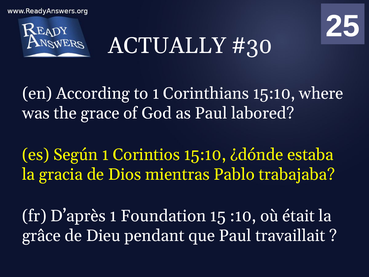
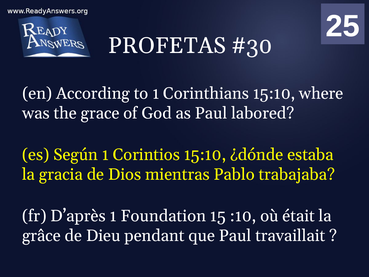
ACTUALLY: ACTUALLY -> PROFETAS (167, 46)
